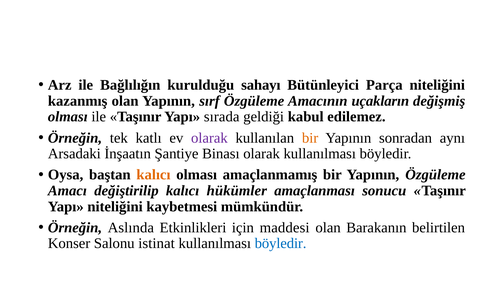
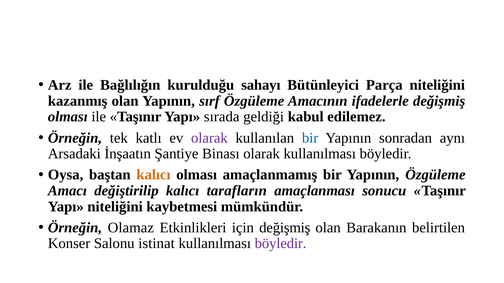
uçakların: uçakların -> ifadelerle (380, 101)
bir colour: orange -> blue (310, 138)
hükümler: hükümler -> tarafların (237, 191)
Aslında: Aslında -> Olamaz (131, 228)
için maddesi: maddesi -> değişmiş (285, 228)
böyledir colour: blue -> purple (281, 244)
